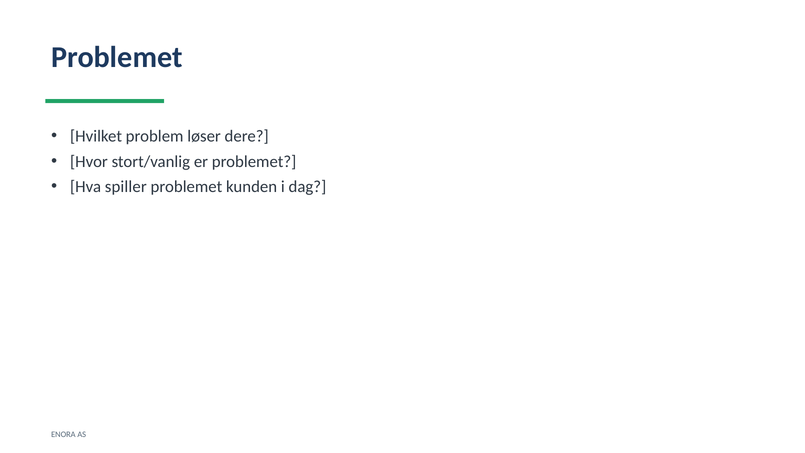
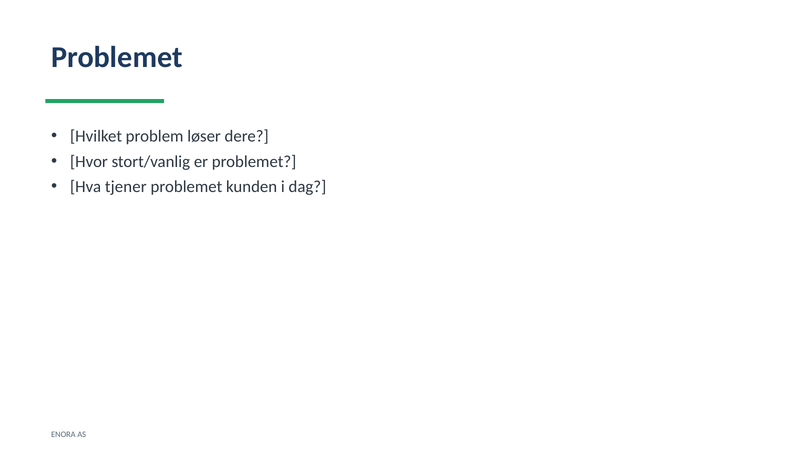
spiller: spiller -> tjener (126, 187)
